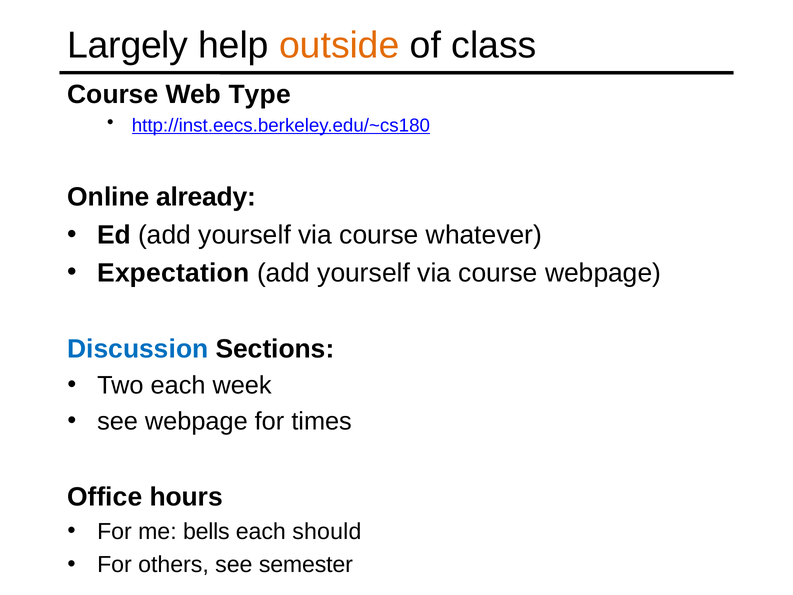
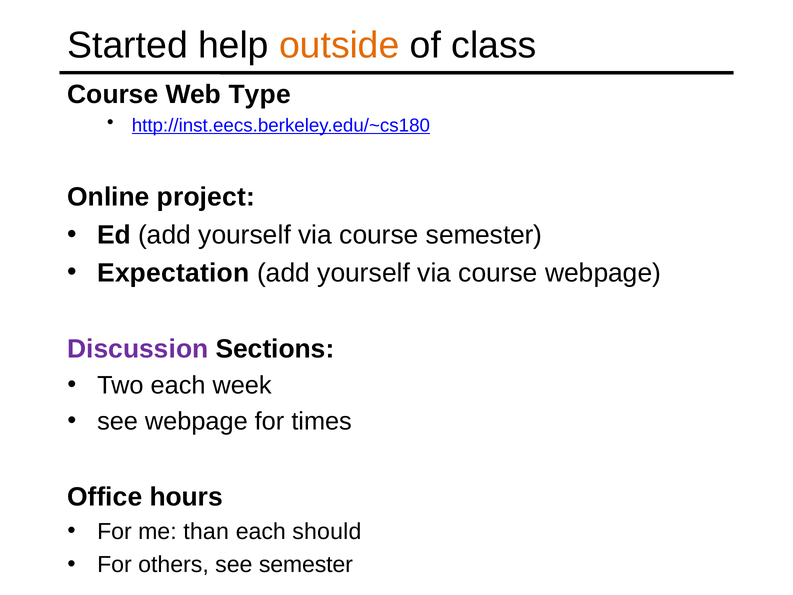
Largely: Largely -> Started (128, 46)
already: already -> project (206, 197)
course whatever: whatever -> semester (484, 235)
Discussion colour: blue -> purple (138, 349)
bells: bells -> than (206, 531)
